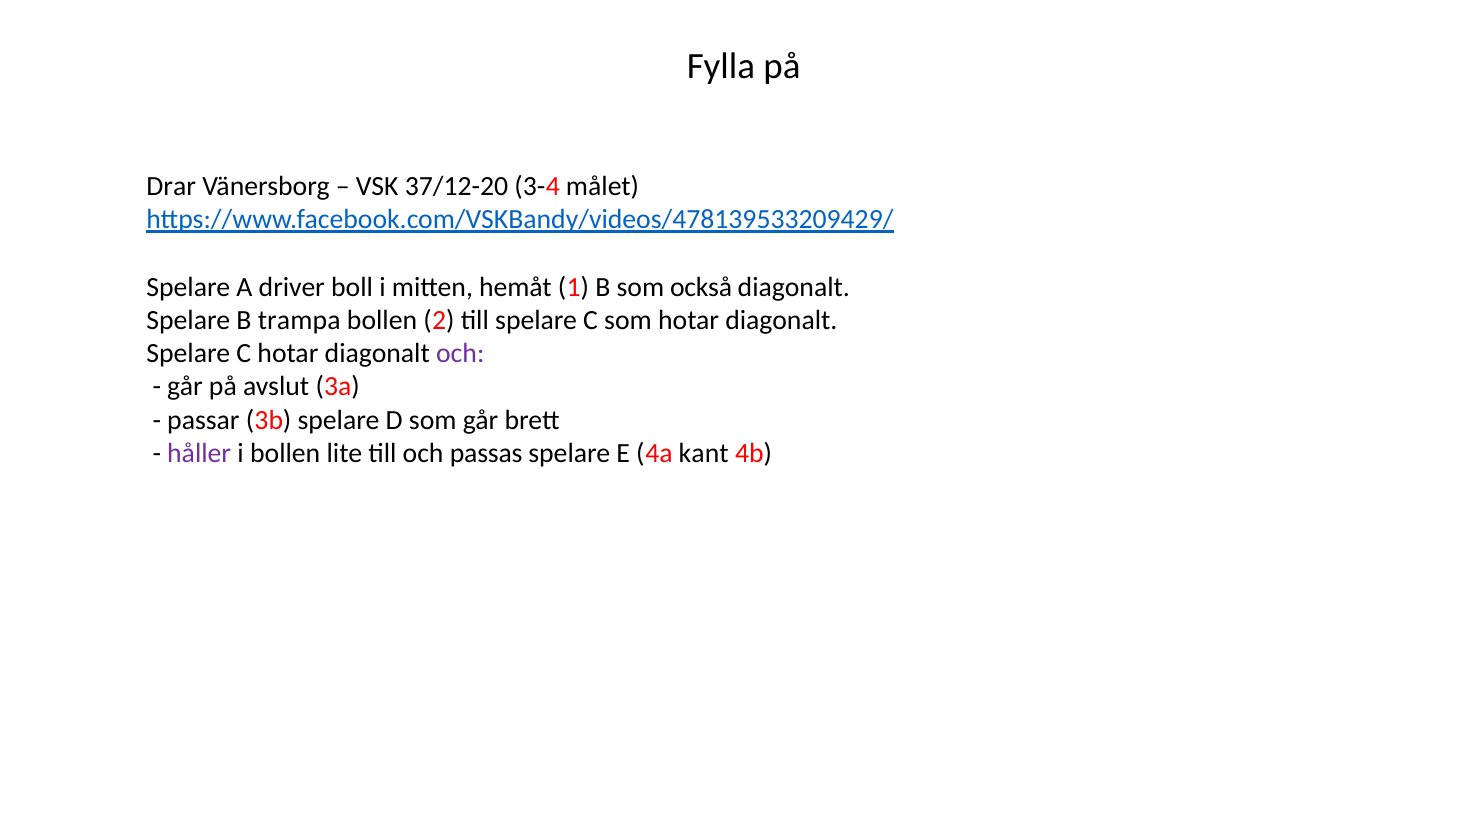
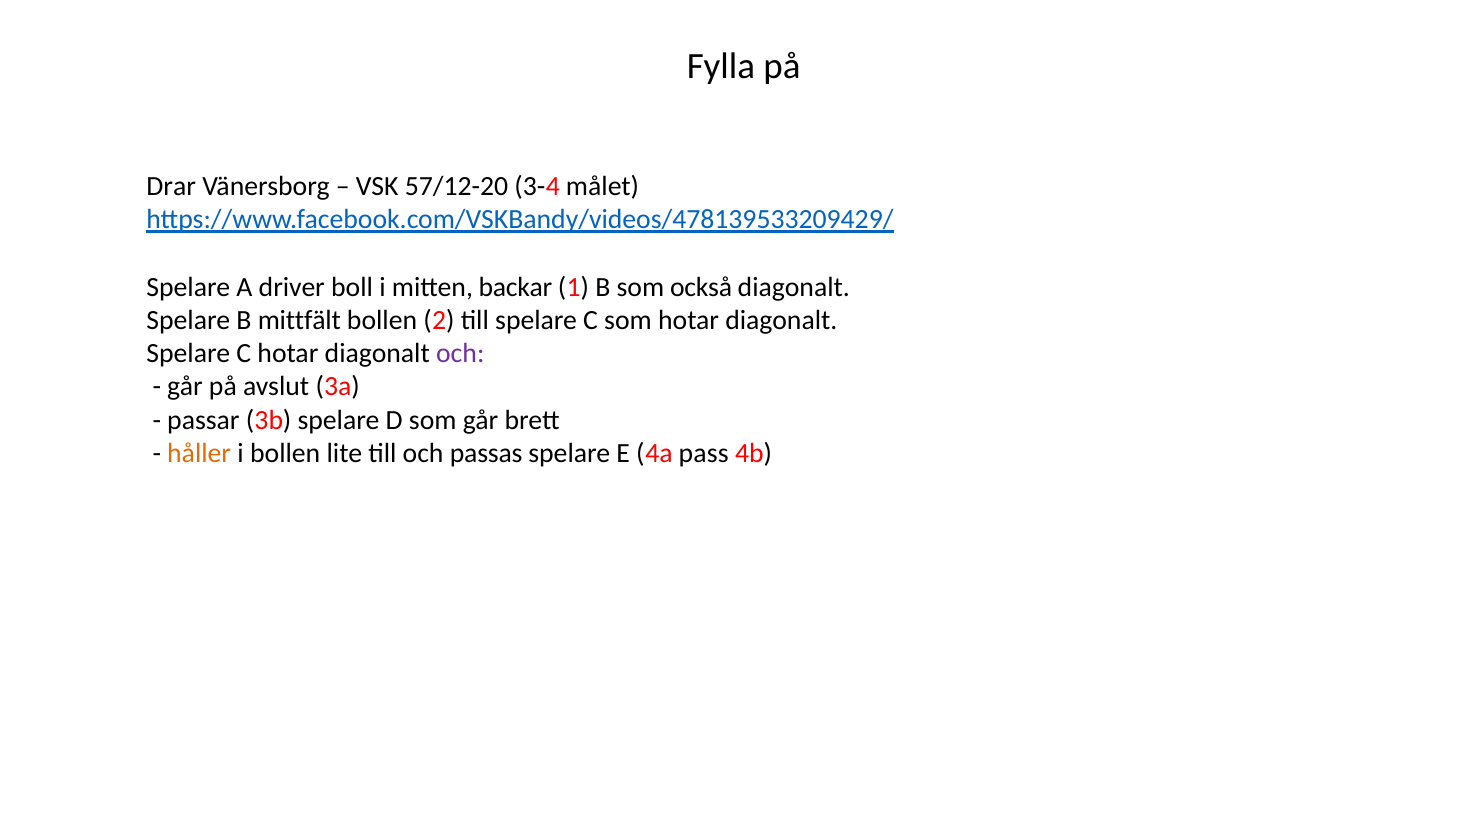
37/12-20: 37/12-20 -> 57/12-20 (457, 186)
hemåt: hemåt -> backar (516, 287)
trampa: trampa -> mittfält (299, 320)
håller colour: purple -> orange (199, 453)
kant: kant -> pass (704, 453)
